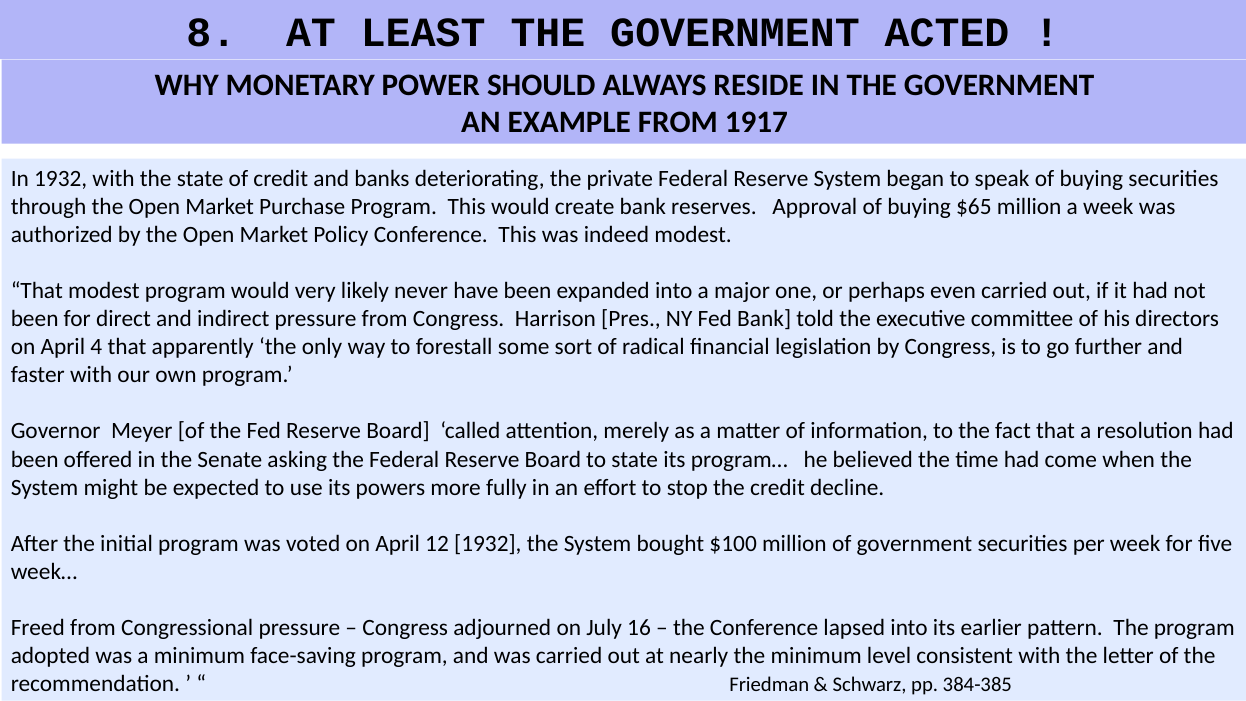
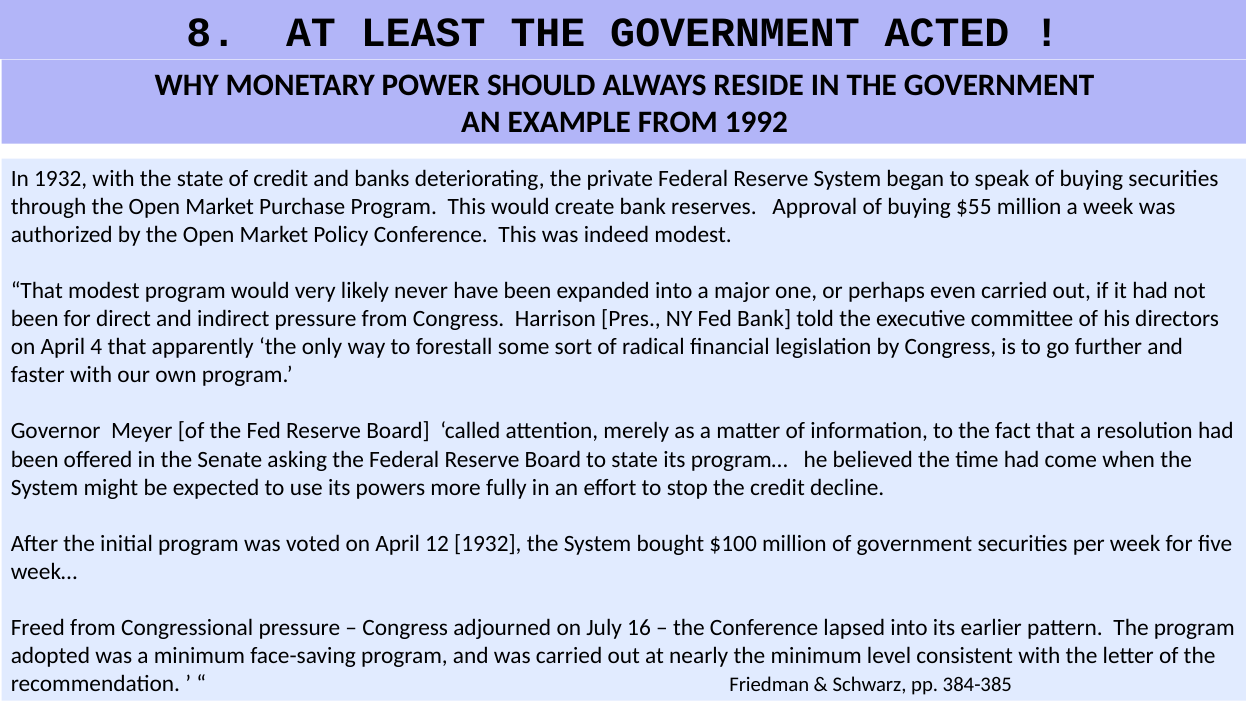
1917: 1917 -> 1992 (756, 123)
$65: $65 -> $55 (974, 207)
